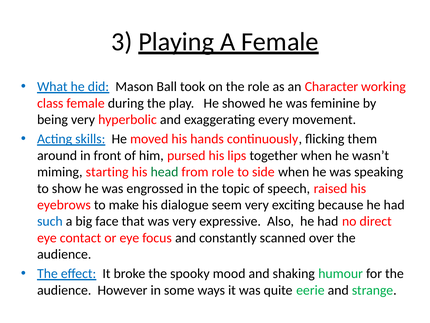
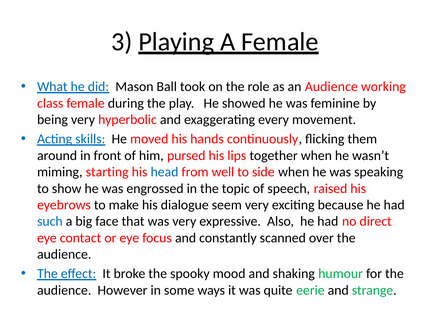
an Character: Character -> Audience (331, 87)
head colour: green -> blue (164, 172)
from role: role -> well (223, 172)
